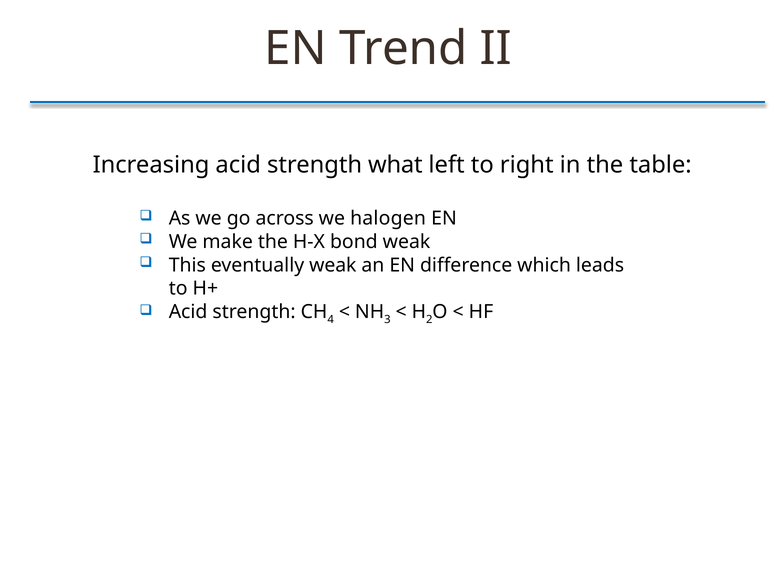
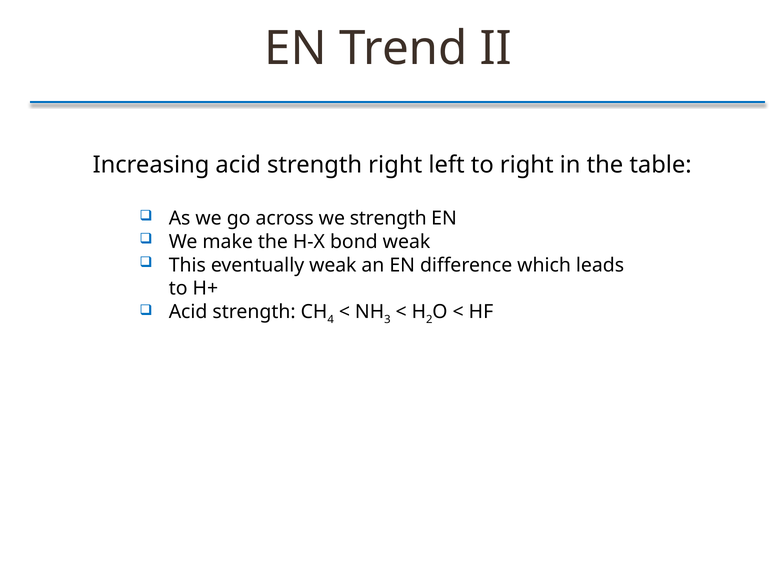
strength what: what -> right (395, 165)
we halogen: halogen -> strength (388, 219)
